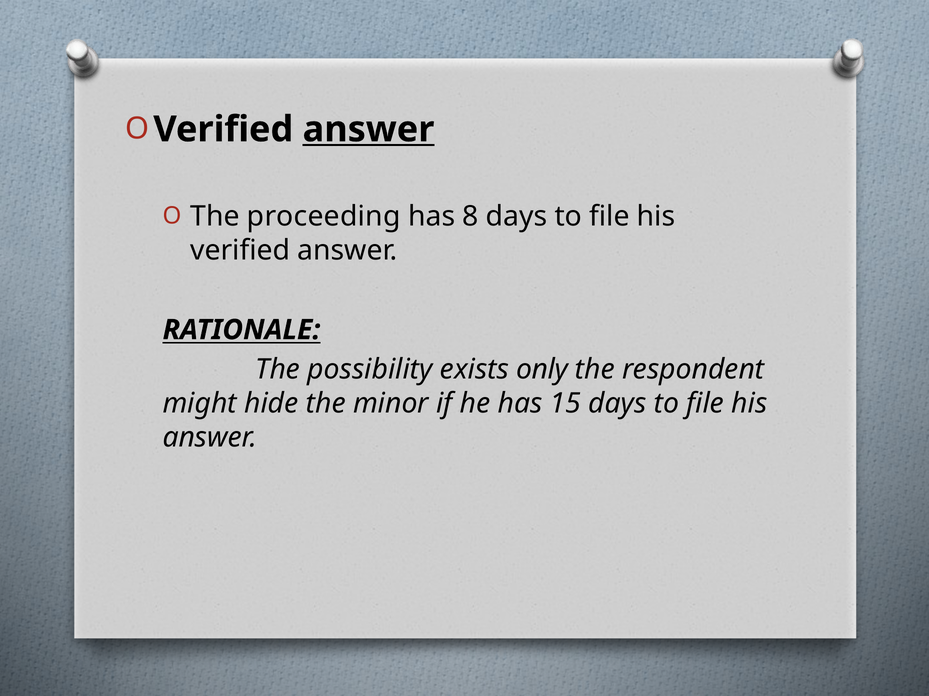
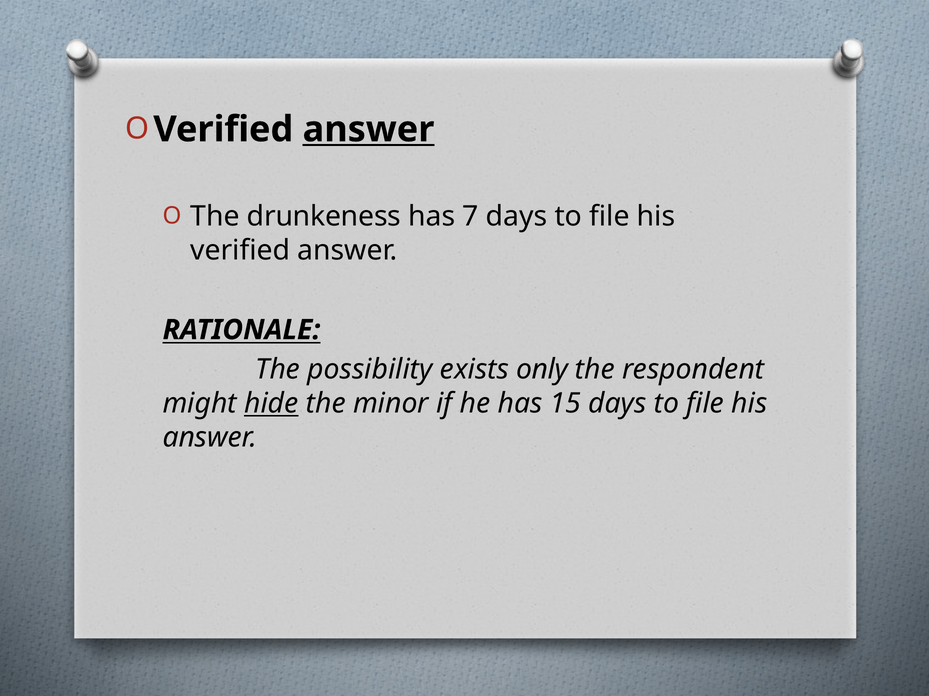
proceeding: proceeding -> drunkeness (324, 217)
8: 8 -> 7 (471, 217)
hide underline: none -> present (271, 404)
